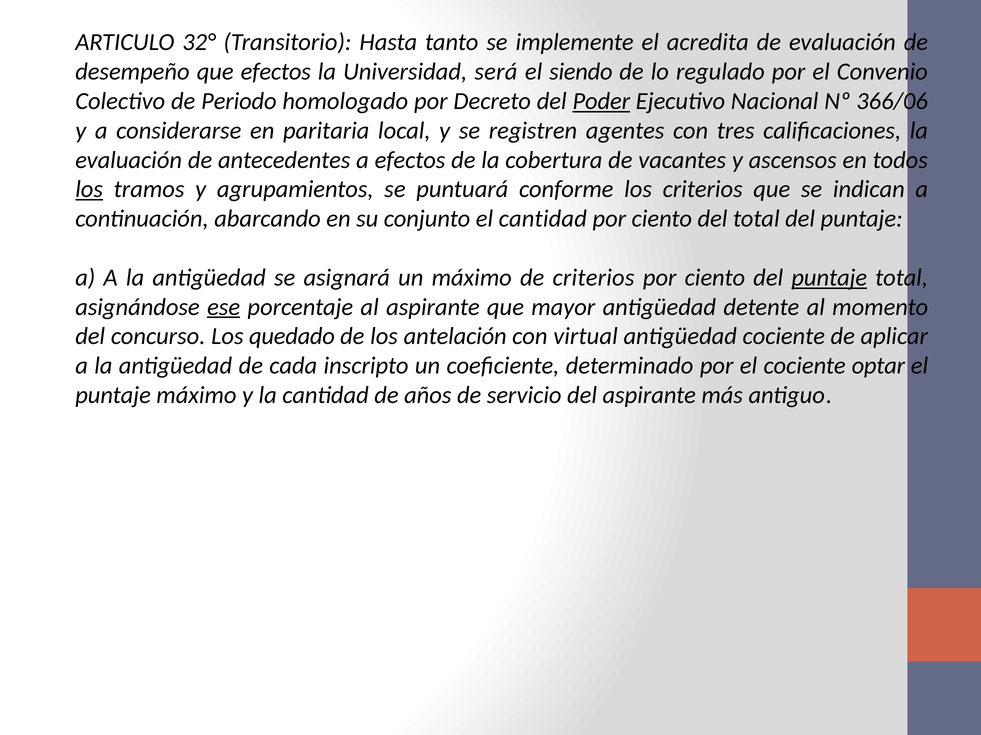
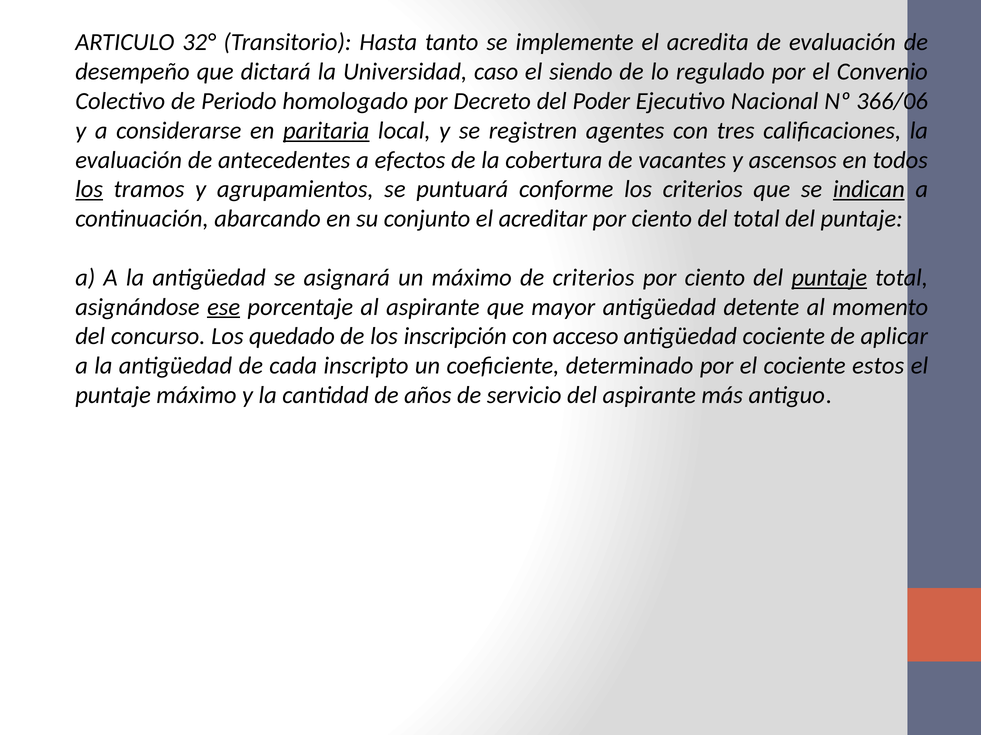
que efectos: efectos -> dictará (276, 72)
será: será -> caso (496, 72)
Poder underline: present -> none (601, 101)
paritaria underline: none -> present (326, 131)
indican underline: none -> present (869, 190)
el cantidad: cantidad -> acreditar (543, 219)
antelación: antelación -> inscripción (455, 337)
virtual: virtual -> acceso (586, 337)
optar: optar -> estos (878, 366)
